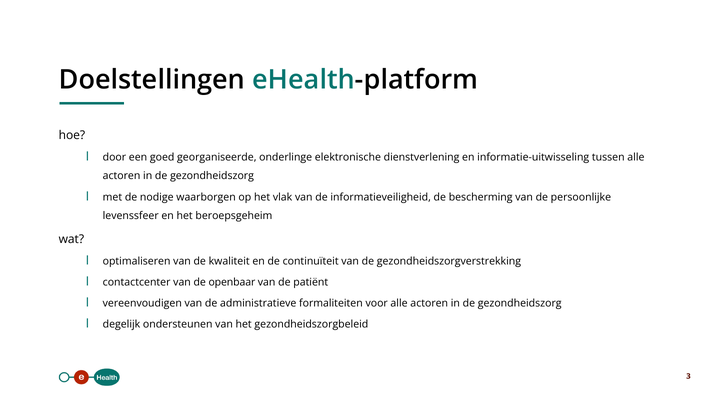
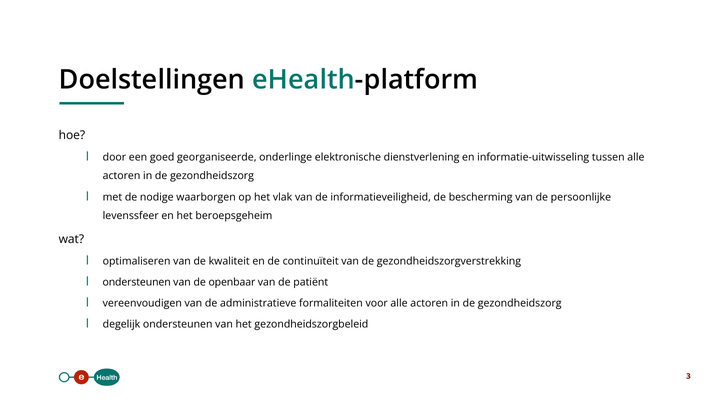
contactcenter: contactcenter -> ondersteunen (137, 282)
